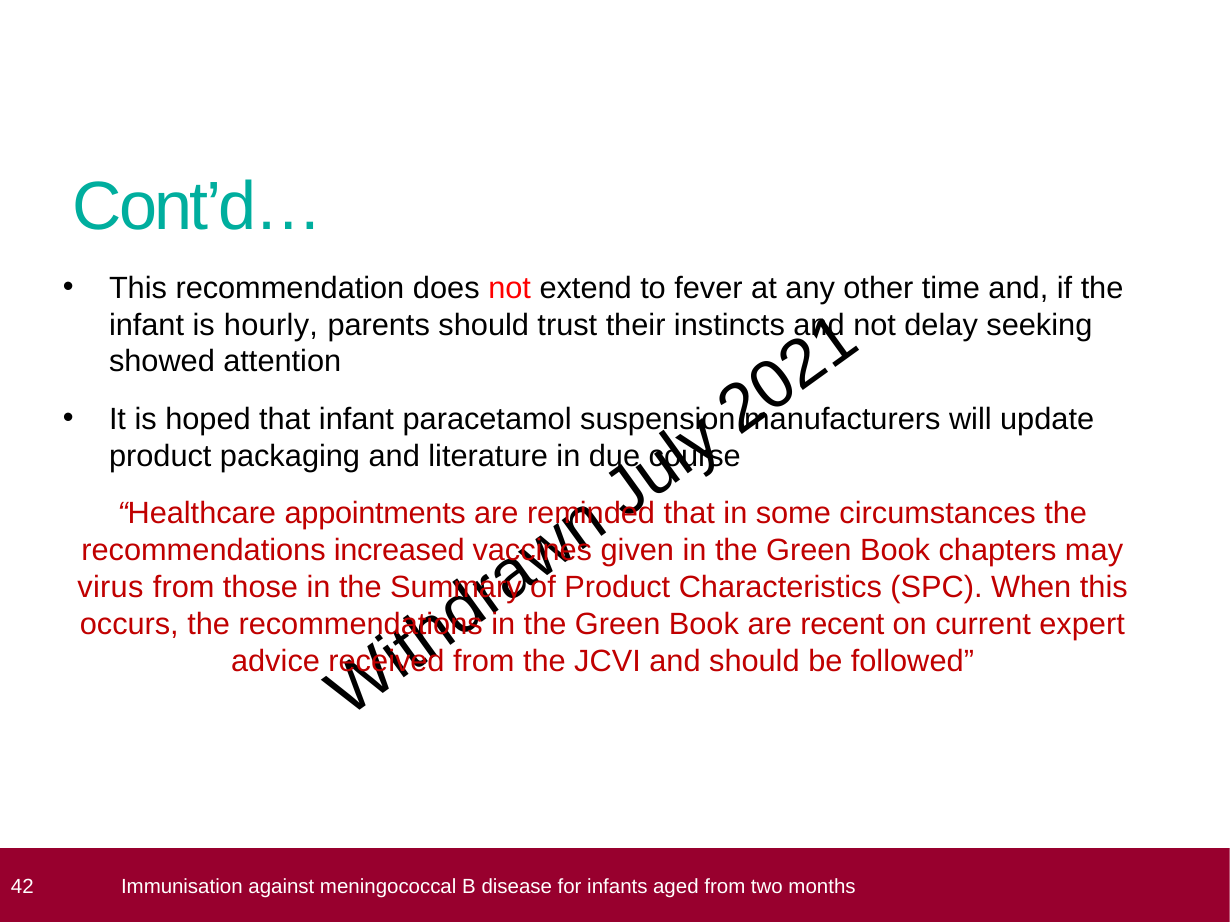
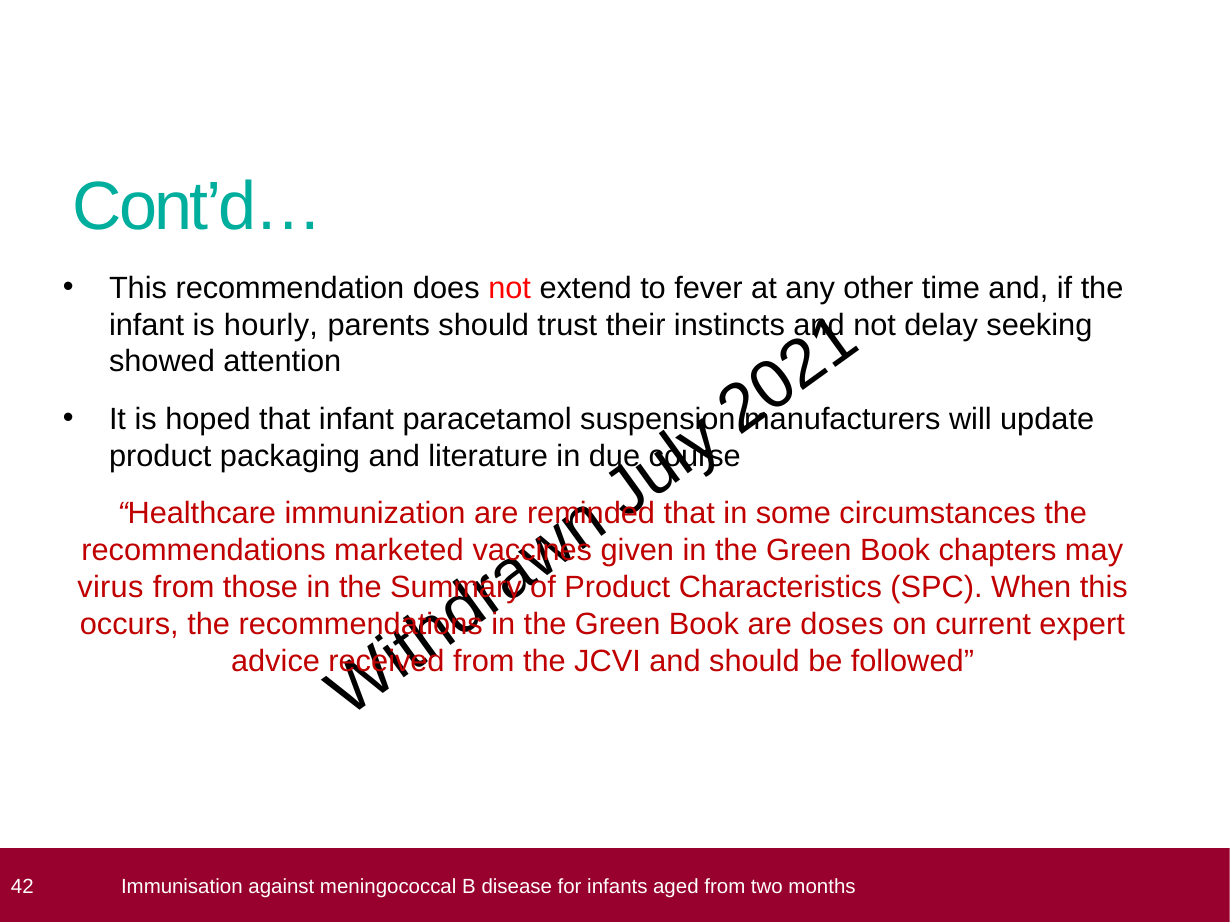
appointments: appointments -> immunization (375, 514)
increased: increased -> marketed (399, 551)
recent: recent -> doses (842, 624)
